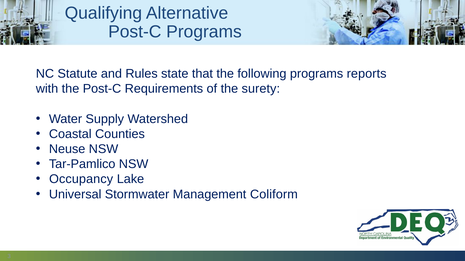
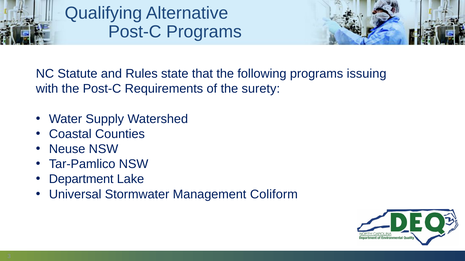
reports: reports -> issuing (367, 74)
Occupancy: Occupancy -> Department (81, 180)
